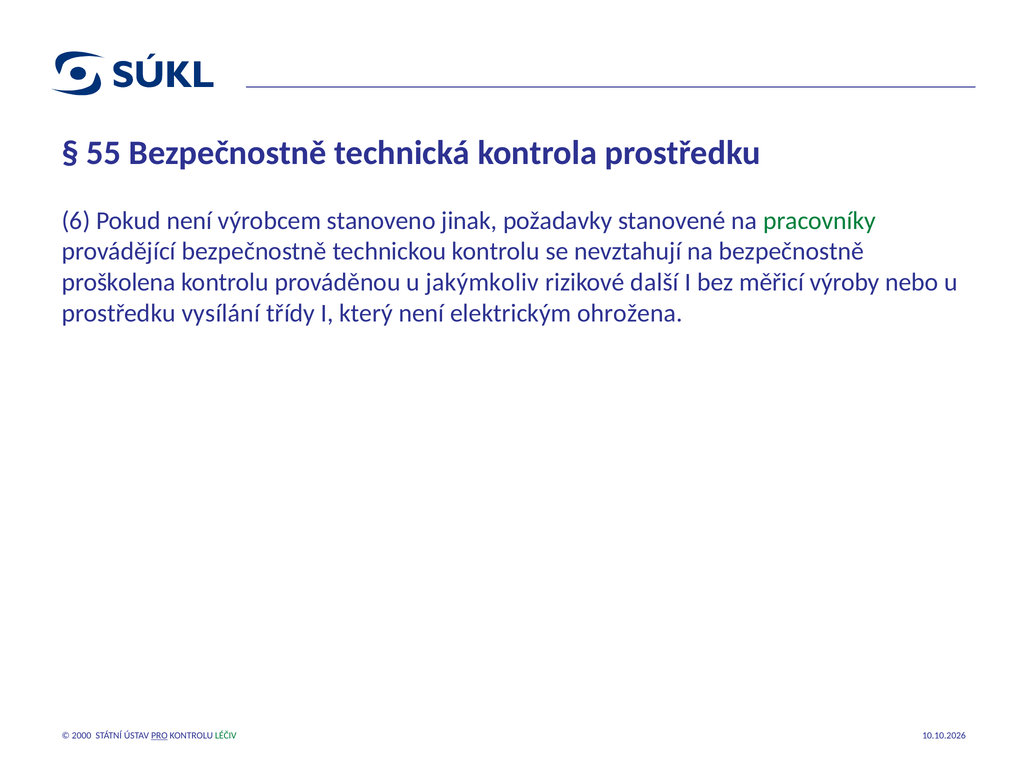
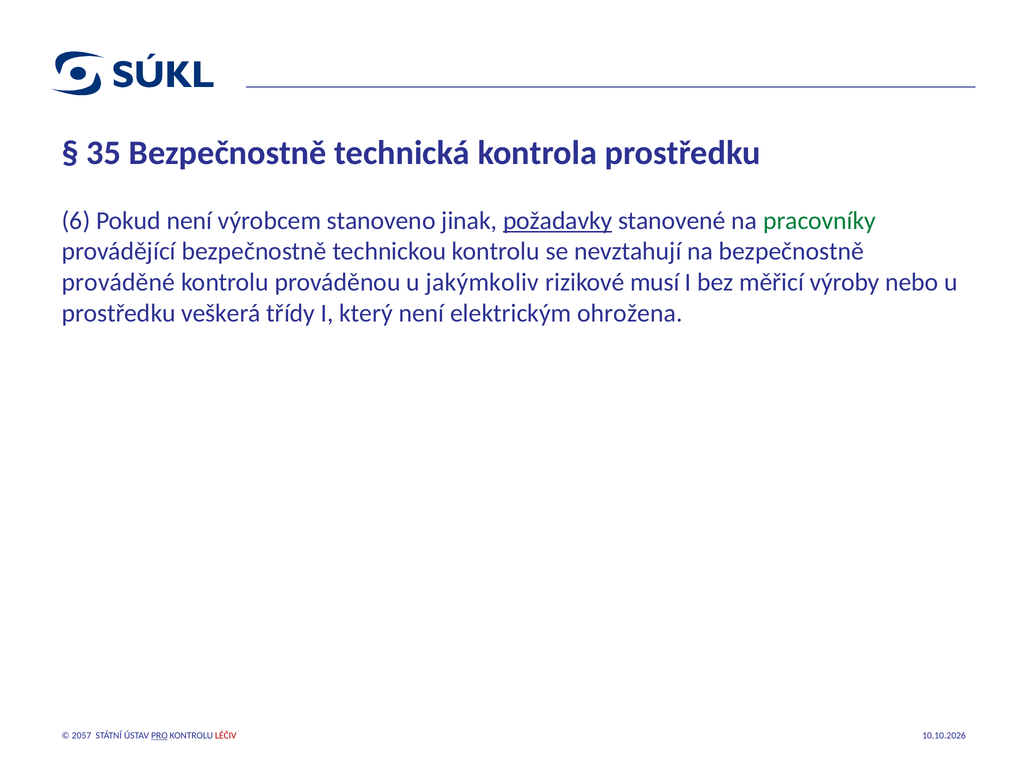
55: 55 -> 35 (104, 153)
požadavky underline: none -> present (558, 221)
proškolena: proškolena -> prováděné (118, 283)
další: další -> musí (655, 283)
vysílání: vysílání -> veškerá (221, 313)
2000: 2000 -> 2057 (82, 736)
LÉČIV colour: green -> red (226, 736)
